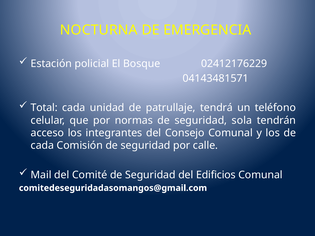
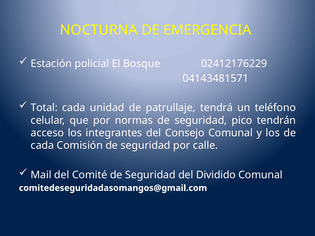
sola: sola -> pico (242, 120)
Edificios: Edificios -> Dividido (216, 175)
